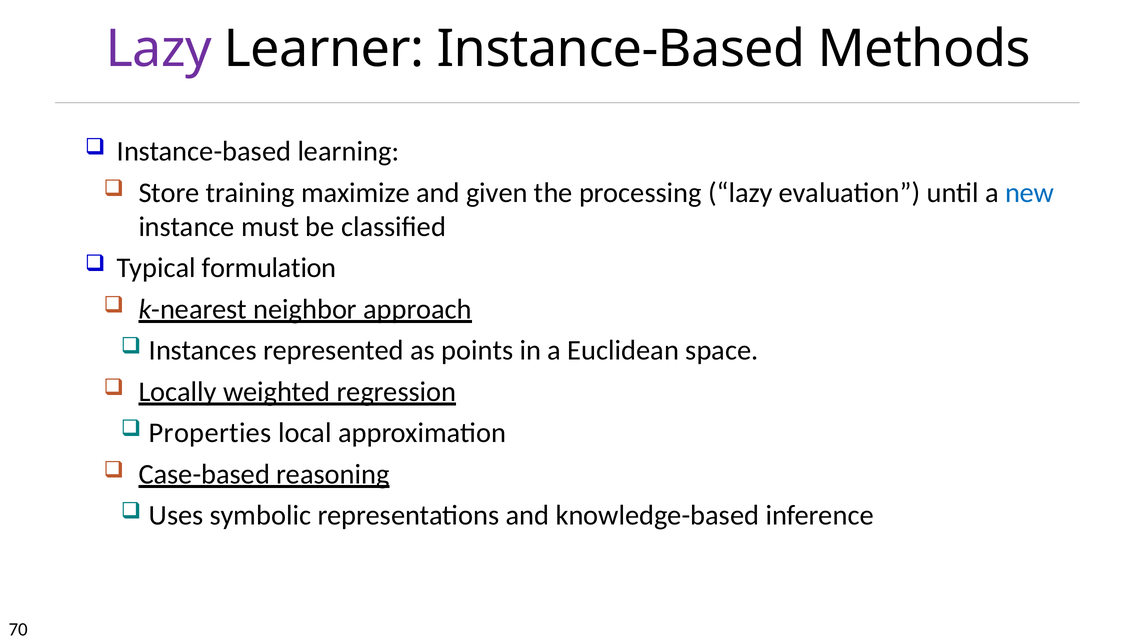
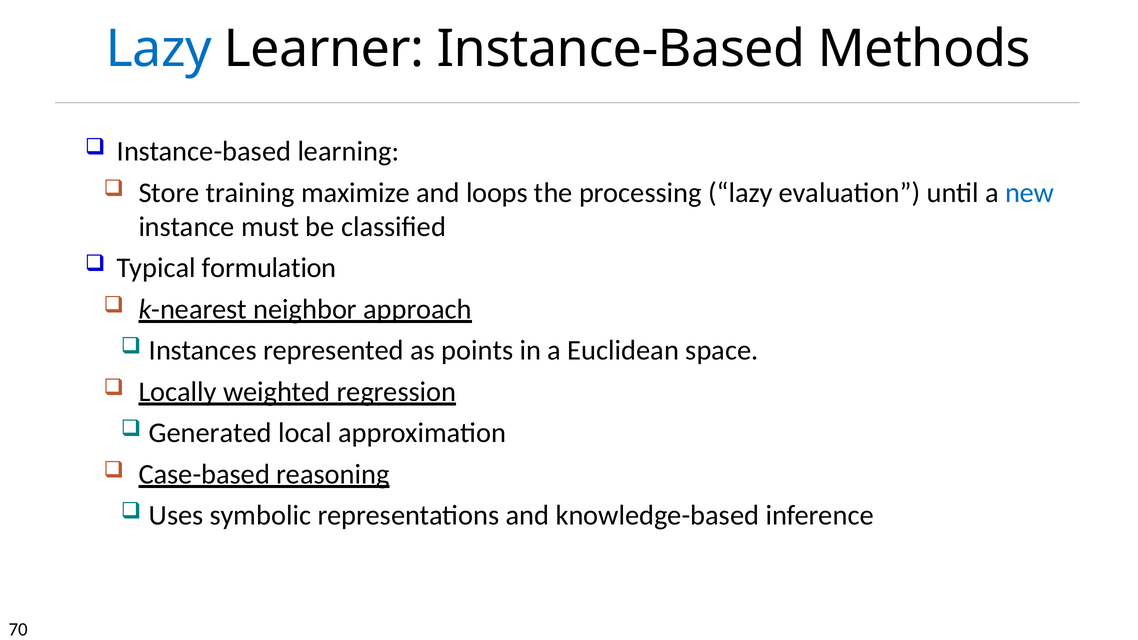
Lazy colour: purple -> blue (159, 49)
given: given -> loops (497, 193)
Properties: Properties -> Generated (210, 433)
